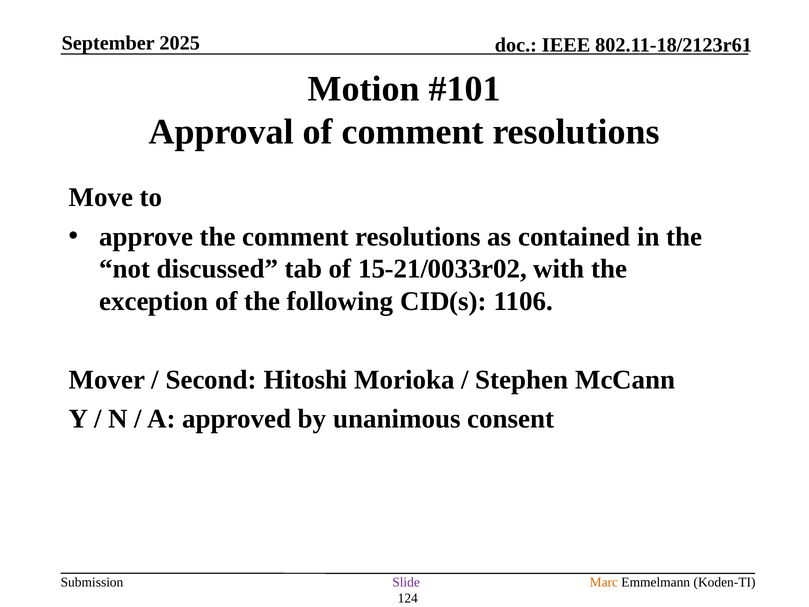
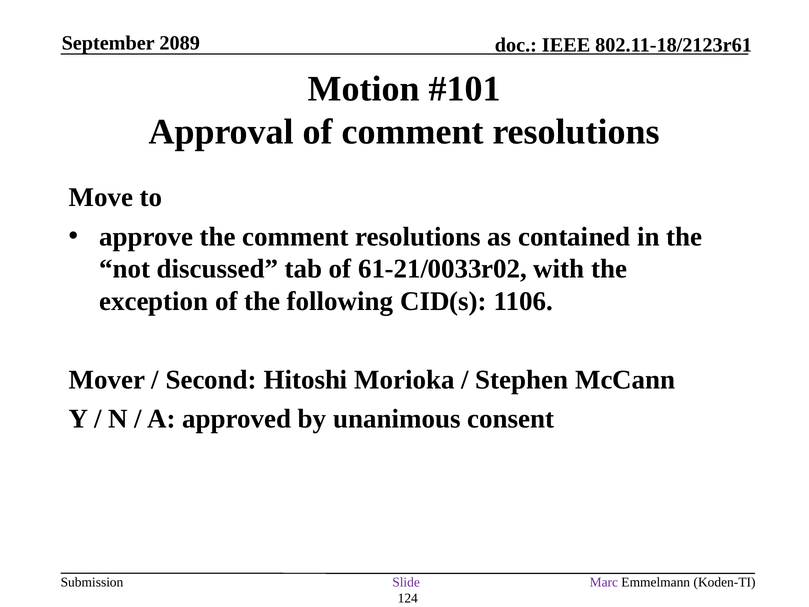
2025: 2025 -> 2089 (180, 43)
15-21/0033r02: 15-21/0033r02 -> 61-21/0033r02 (443, 269)
Marc colour: orange -> purple (604, 582)
